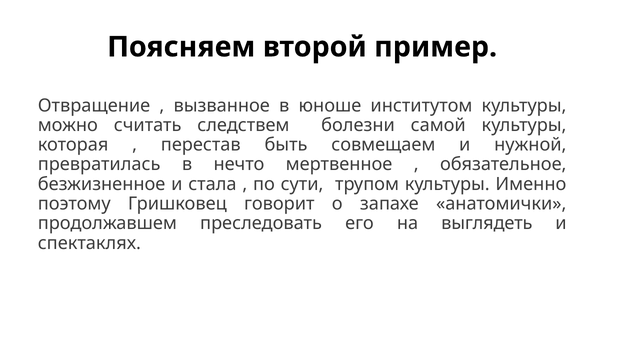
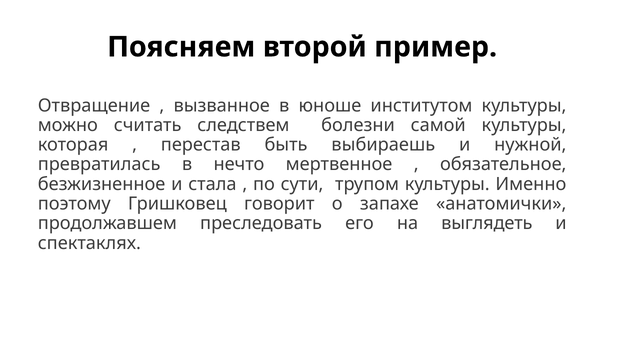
совмещаем: совмещаем -> выбираешь (383, 145)
